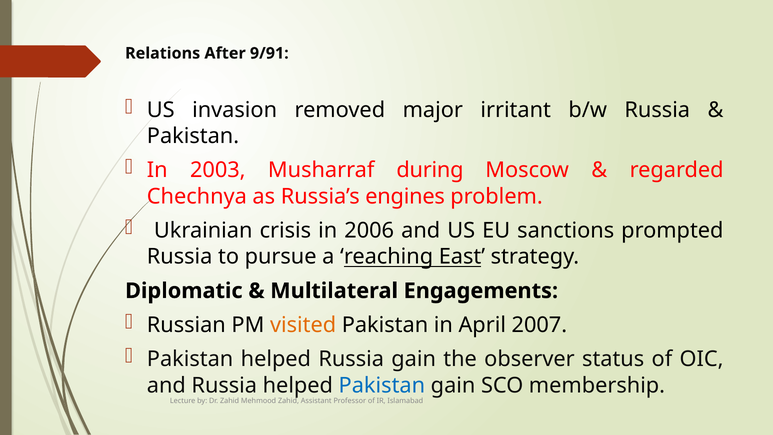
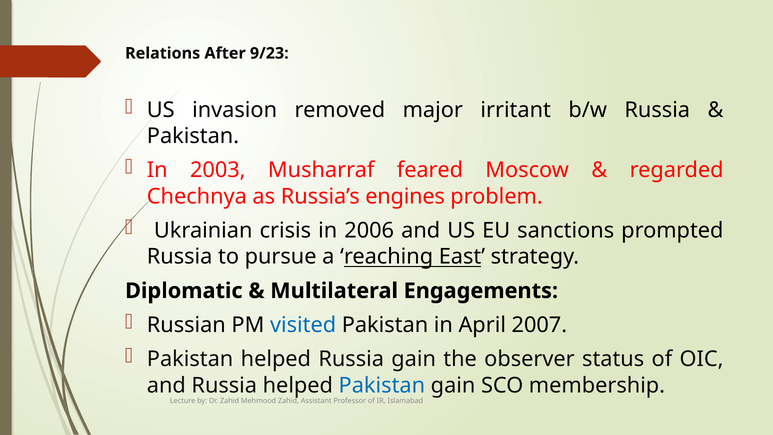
9/91: 9/91 -> 9/23 (269, 53)
during: during -> feared (430, 170)
visited colour: orange -> blue (303, 325)
